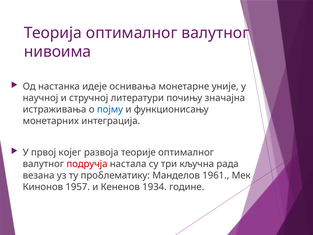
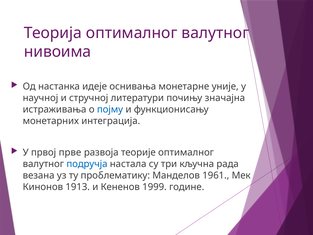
којег: којег -> прве (70, 152)
подручја colour: red -> blue (87, 164)
1957: 1957 -> 1913 (78, 187)
1934: 1934 -> 1999 (154, 187)
